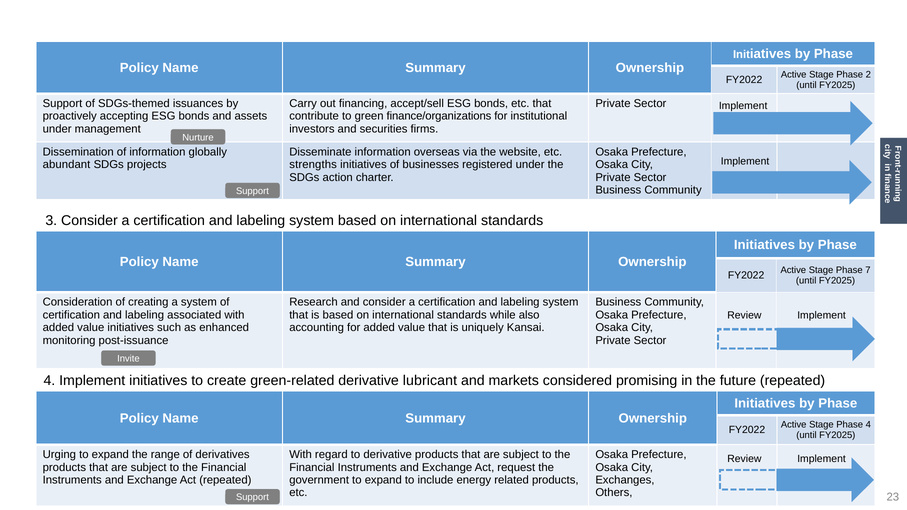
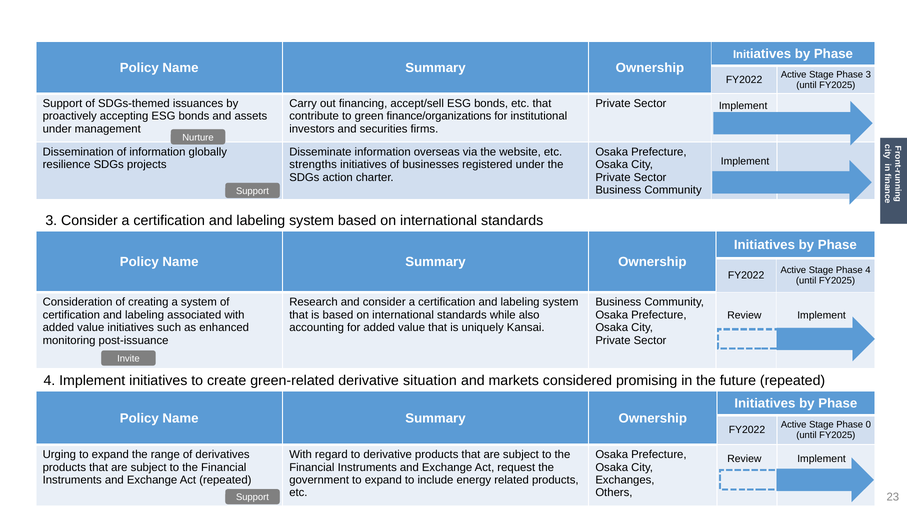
Phase 2: 2 -> 3 (868, 74)
abundant: abundant -> resilience (67, 165)
Phase 7: 7 -> 4 (868, 270)
lubricant: lubricant -> situation (430, 380)
Phase 4: 4 -> 0 (868, 425)
